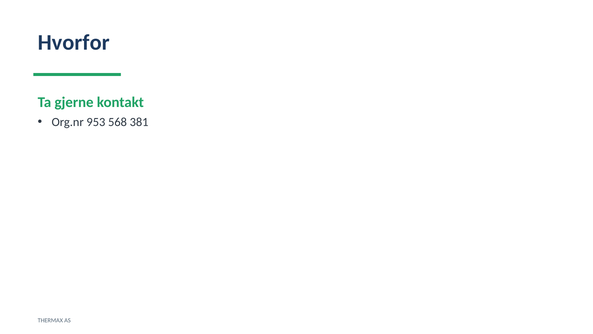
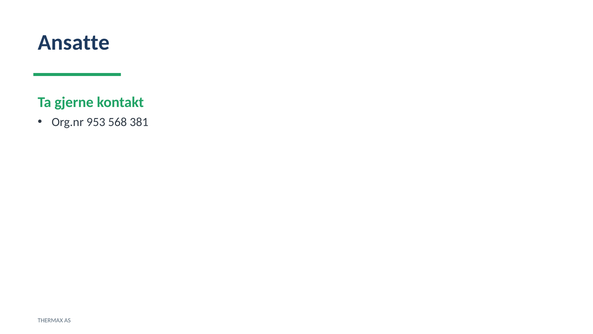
Hvorfor: Hvorfor -> Ansatte (74, 42)
